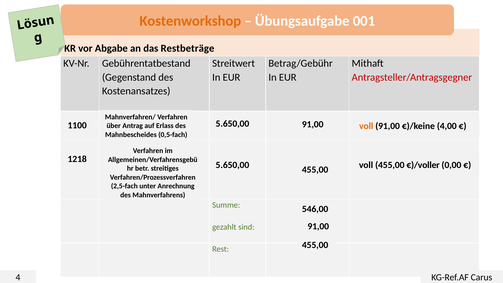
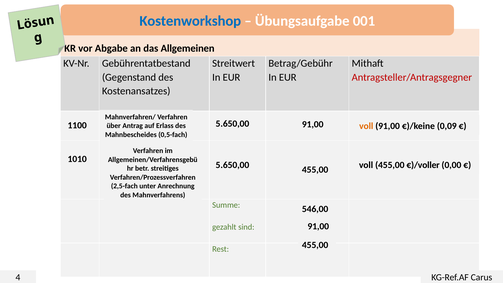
Kostenworkshop colour: orange -> blue (190, 21)
Restbeträge: Restbeträge -> Allgemeinen (188, 48)
4,00: 4,00 -> 0,09 (447, 126)
1218: 1218 -> 1010 (77, 159)
